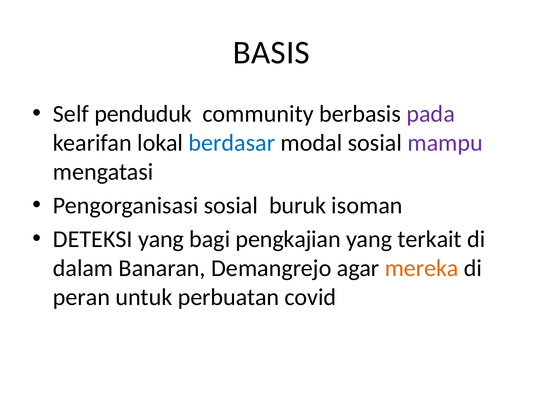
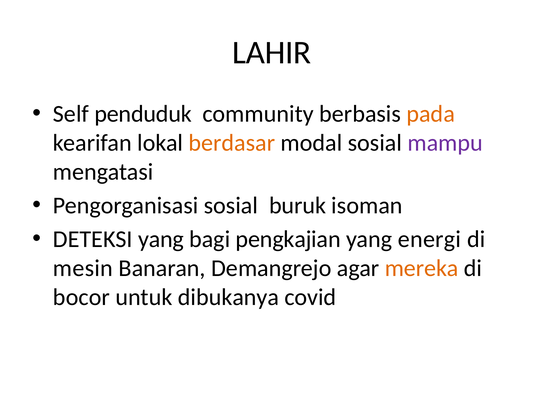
BASIS: BASIS -> LAHIR (272, 53)
pada colour: purple -> orange (431, 114)
berdasar colour: blue -> orange (232, 143)
terkait: terkait -> energi (430, 239)
dalam: dalam -> mesin (83, 268)
peran: peran -> bocor (81, 297)
perbuatan: perbuatan -> dibukanya (228, 297)
